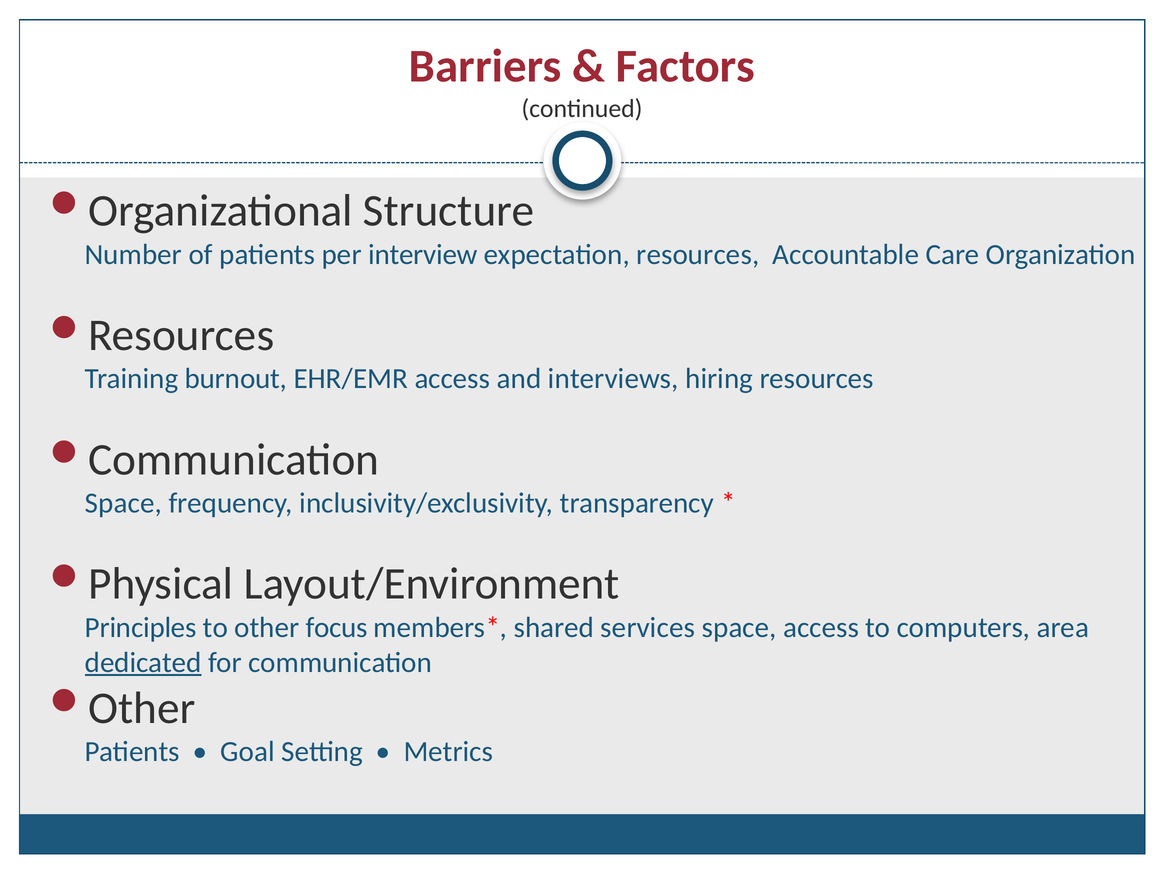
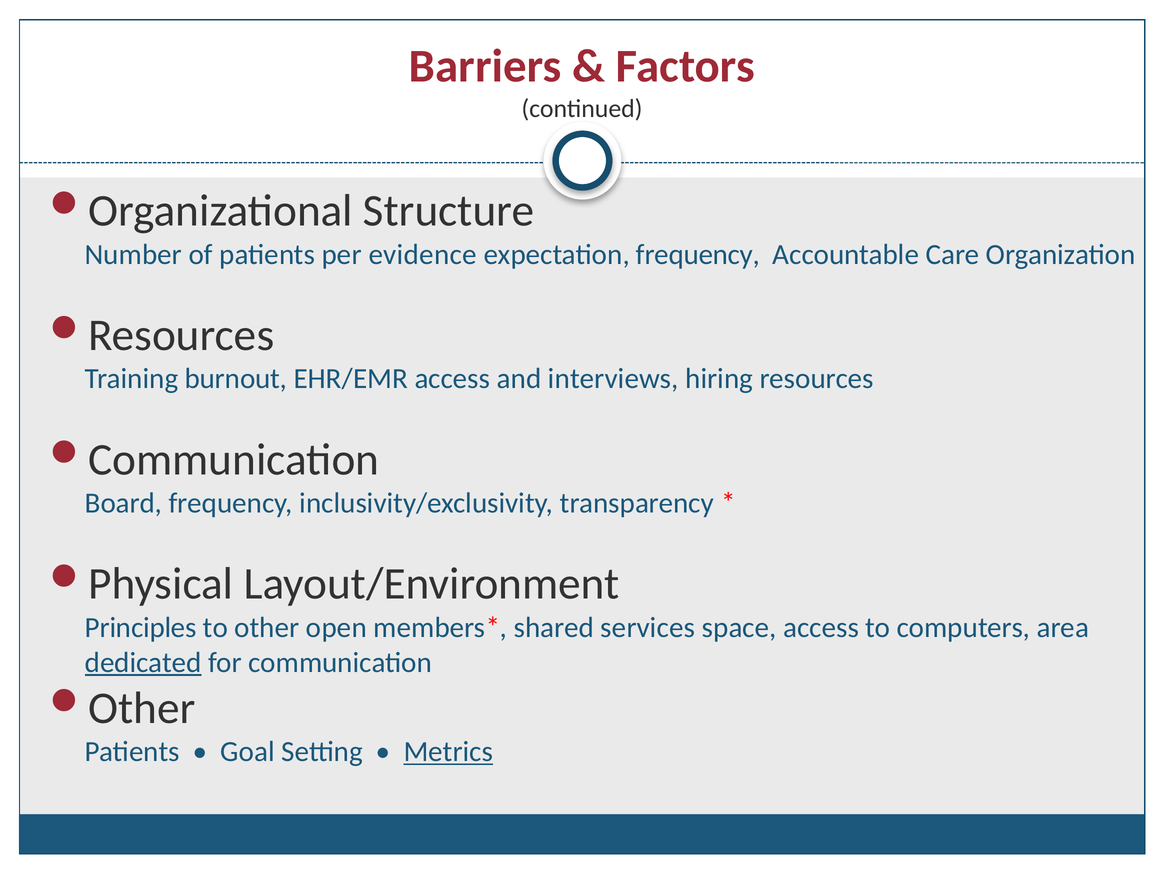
interview: interview -> evidence (423, 254)
expectation resources: resources -> frequency (698, 254)
Space: Space -> Board (123, 503)
focus: focus -> open (336, 627)
Metrics underline: none -> present (448, 752)
